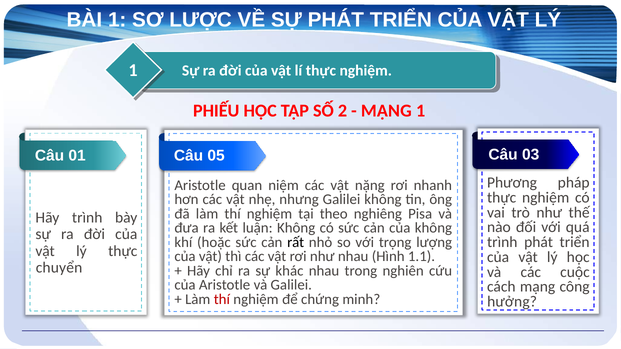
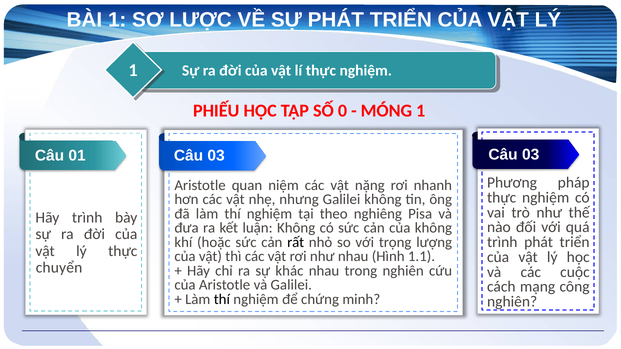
2: 2 -> 0 (343, 111)
MẠNG: MẠNG -> MÓNG (386, 111)
05: 05 -> 03 (216, 156)
thí colour: red -> black (222, 300)
hưởng: hưởng -> nghiên (512, 302)
